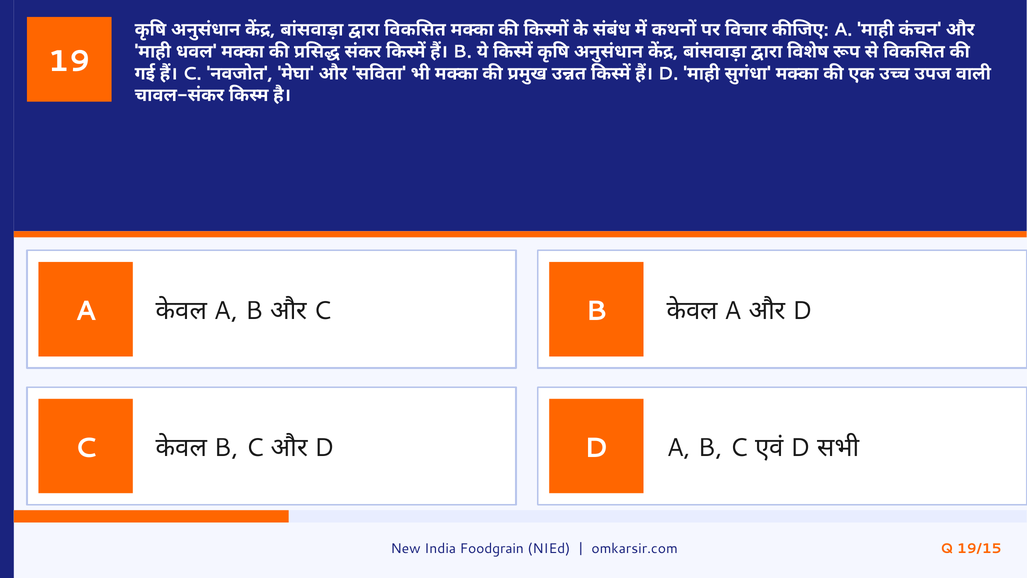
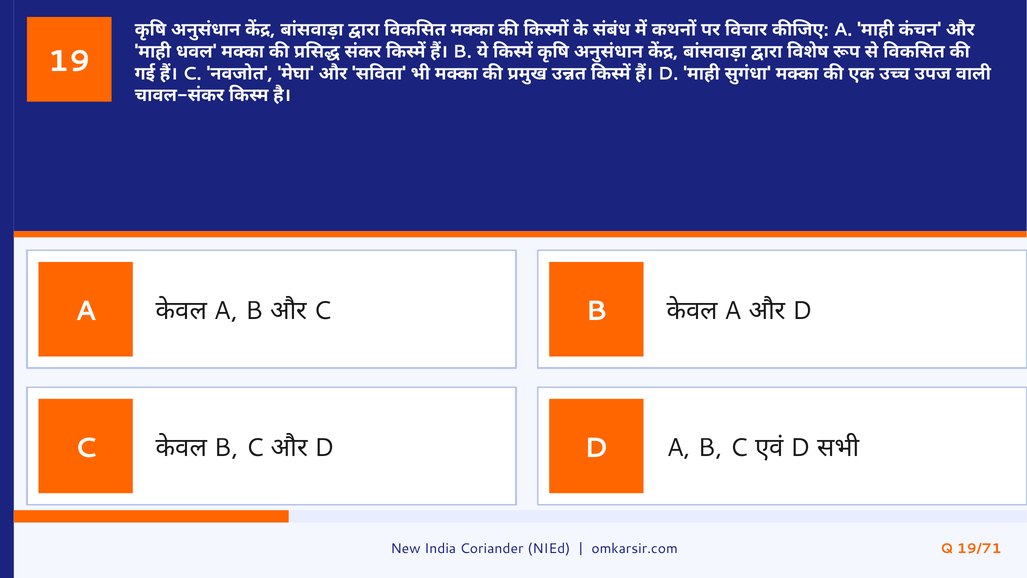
Foodgrain: Foodgrain -> Coriander (492, 549)
19/15: 19/15 -> 19/71 (979, 549)
